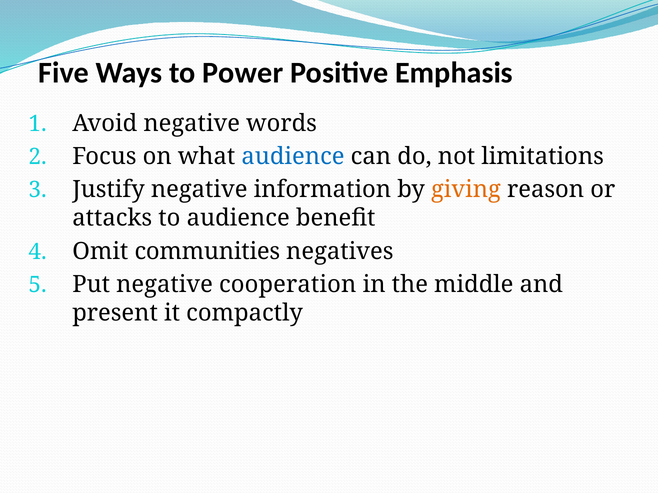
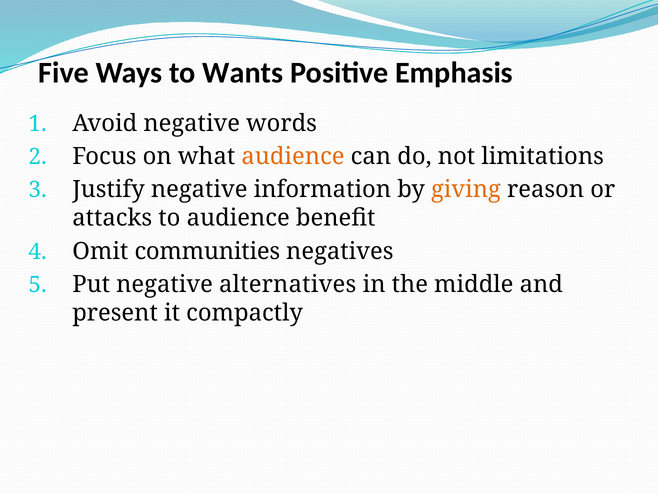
Power: Power -> Wants (243, 73)
audience colour: blue -> orange (293, 157)
cooperation: cooperation -> alternatives (288, 285)
